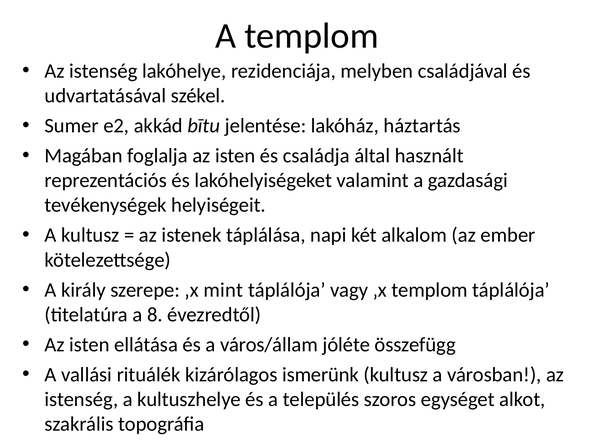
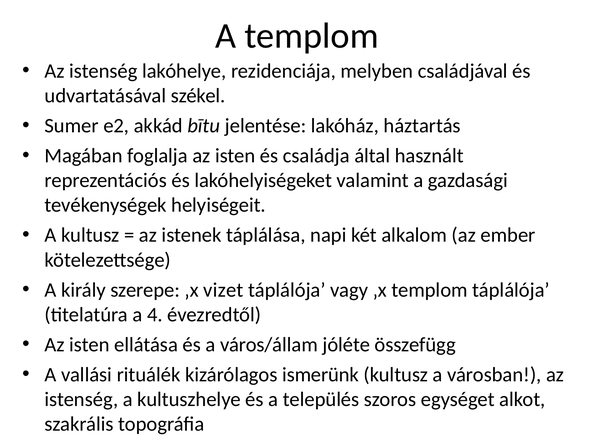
mint: mint -> vizet (223, 290)
8: 8 -> 4 (155, 315)
